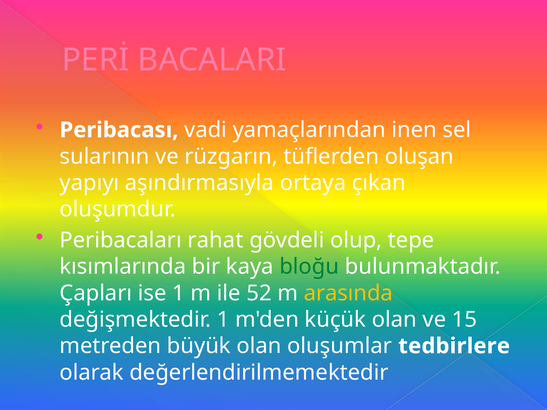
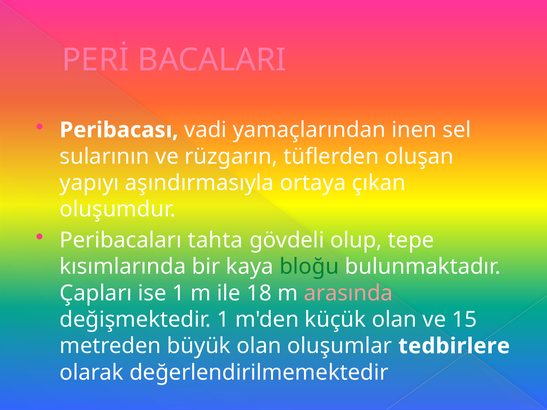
rahat: rahat -> tahta (215, 240)
52: 52 -> 18 (259, 293)
arasında colour: yellow -> pink (348, 293)
